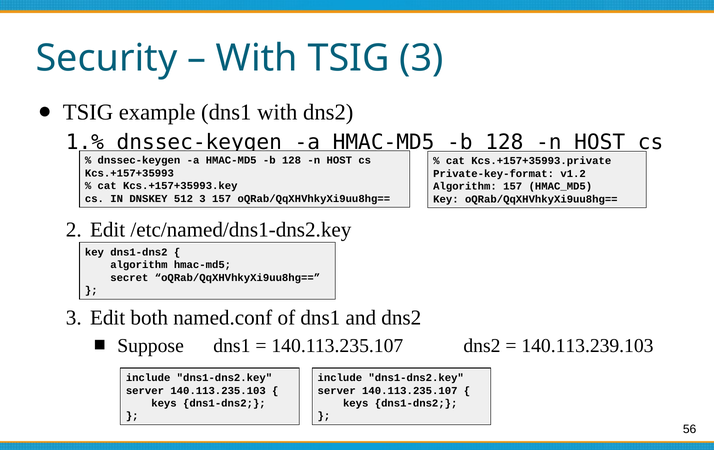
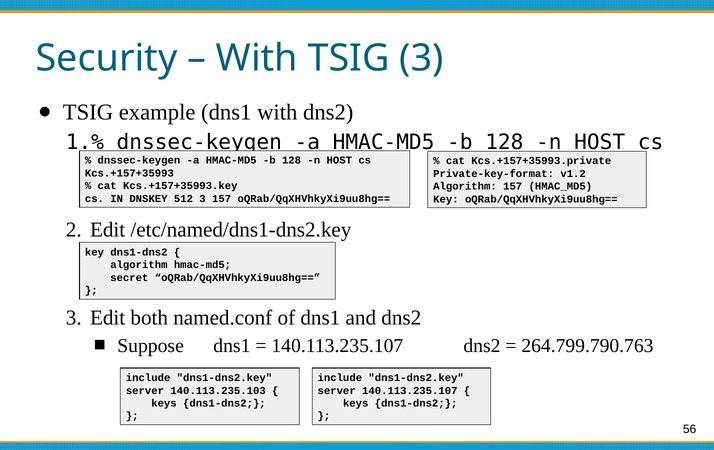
140.113.239.103: 140.113.239.103 -> 264.799.790.763 (587, 345)
